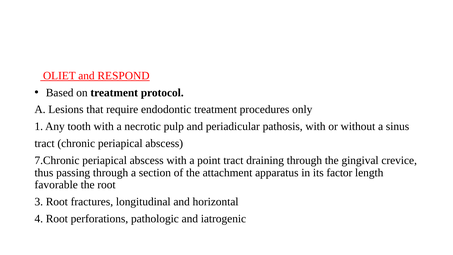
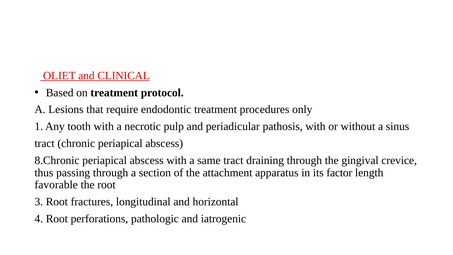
RESPOND: RESPOND -> CLINICAL (124, 76)
7.Chronic: 7.Chronic -> 8.Chronic (57, 160)
point: point -> same (209, 160)
